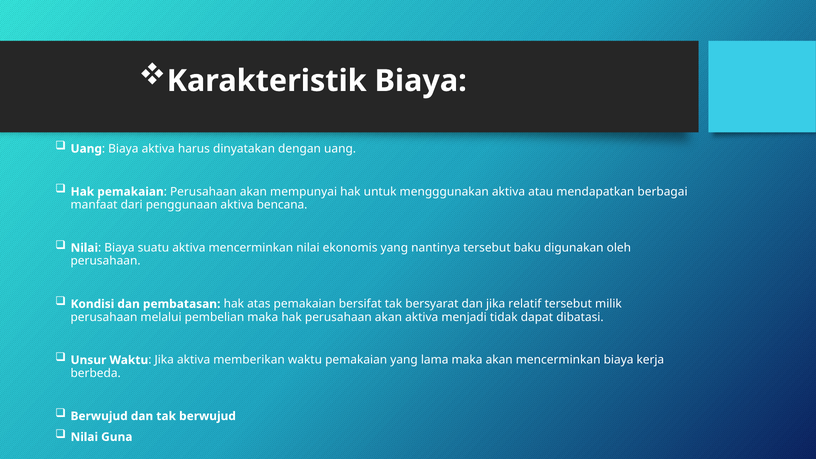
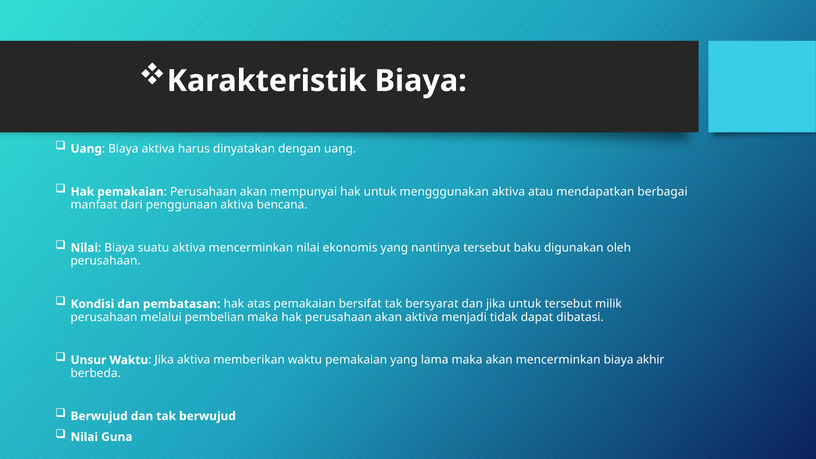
jika relatif: relatif -> untuk (525, 304)
kerja: kerja -> akhir (650, 360)
